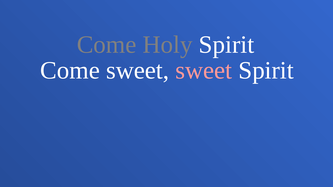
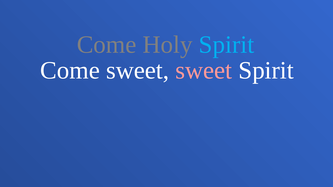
Spirit colour: white -> light blue (226, 45)
